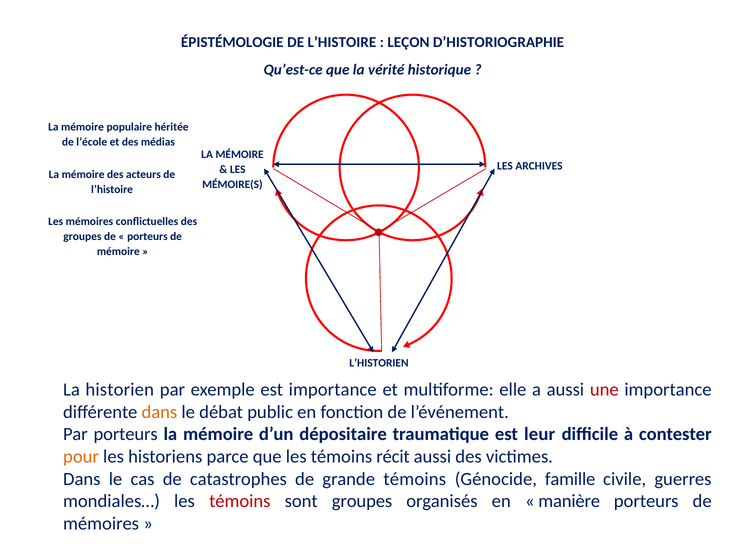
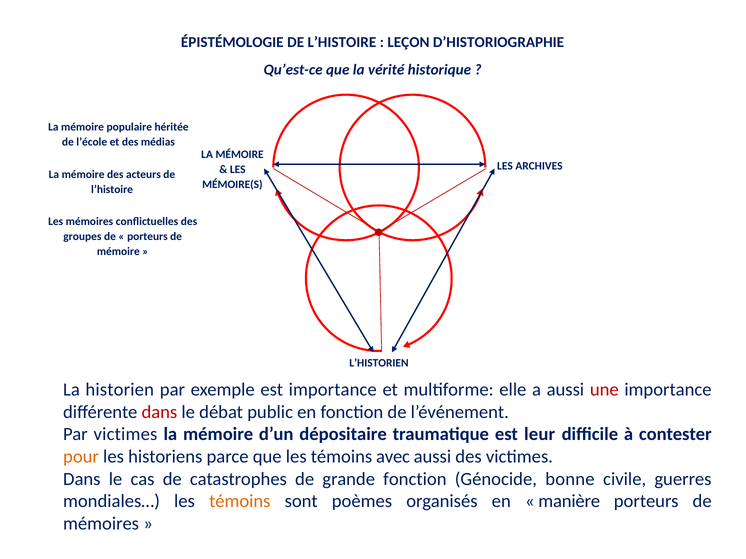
dans colour: orange -> red (159, 412)
Par porteurs: porteurs -> victimes (125, 435)
récit: récit -> avec (393, 457)
grande témoins: témoins -> fonction (415, 479)
famille: famille -> bonne (570, 479)
témoins colour: red -> orange (240, 502)
sont groupes: groupes -> poèmes (362, 502)
